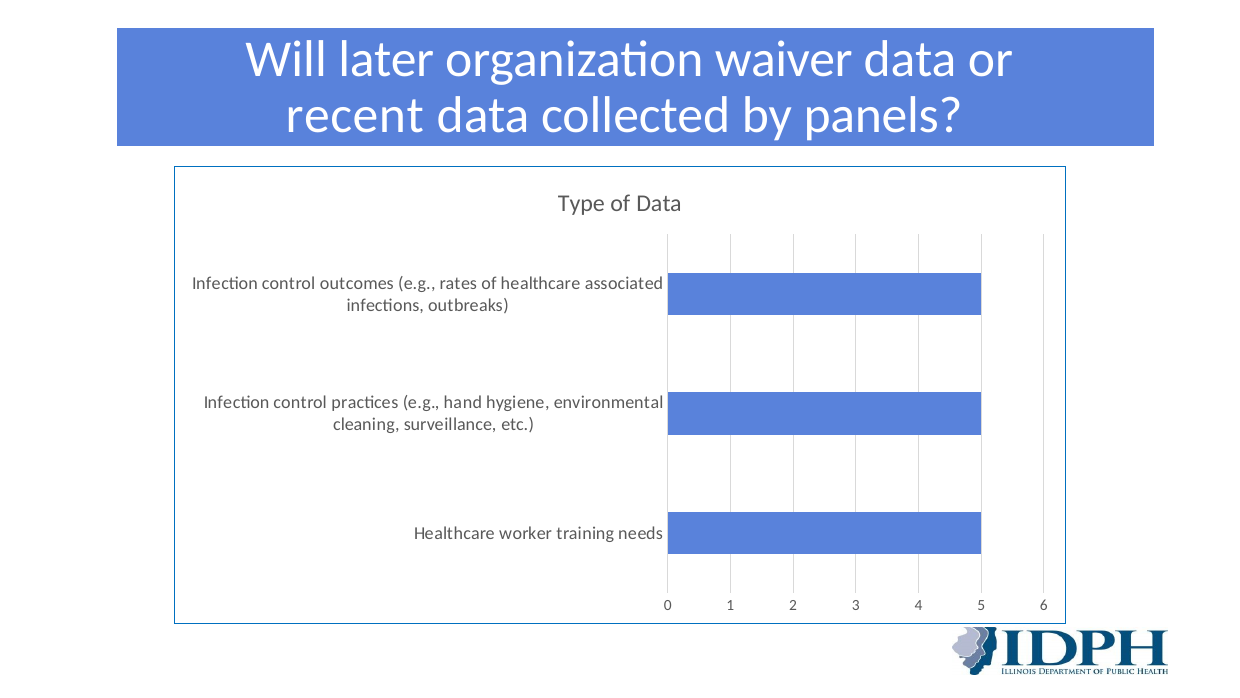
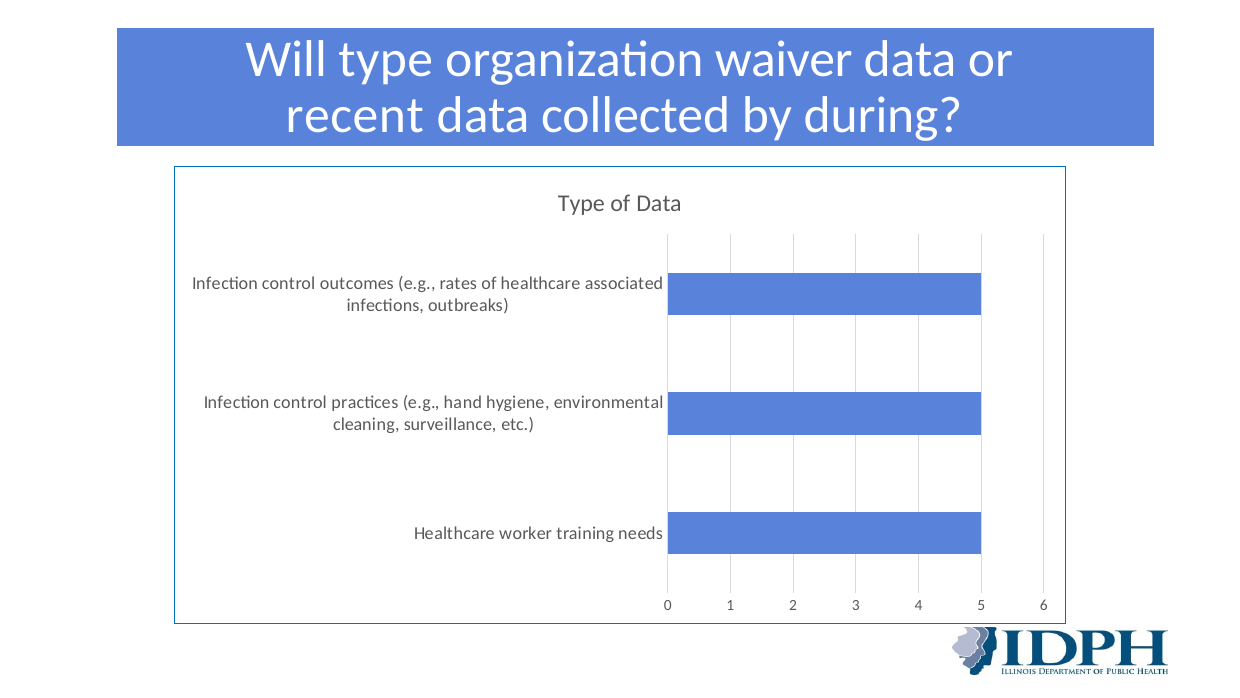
Will later: later -> type (386, 59)
panels: panels -> during (883, 115)
